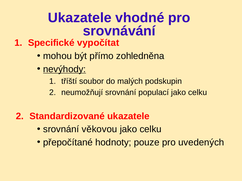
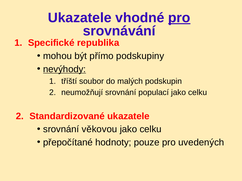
pro underline: none -> present (179, 18)
vypočítat: vypočítat -> republika (98, 43)
zohledněna: zohledněna -> podskupiny (140, 56)
